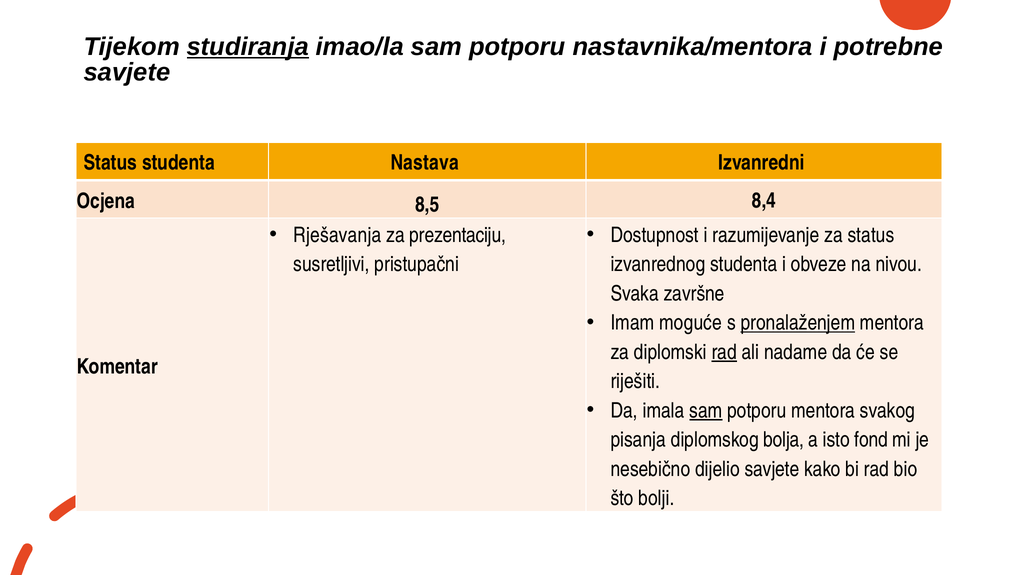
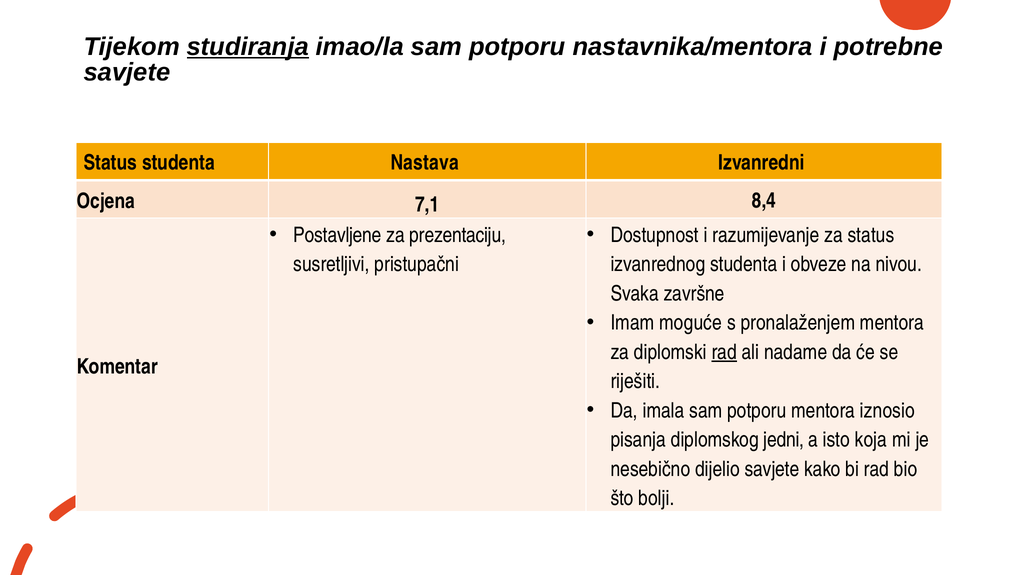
8,5: 8,5 -> 7,1 (427, 204)
Rješavanja: Rješavanja -> Postavljene (338, 235)
pronalaženjem underline: present -> none (798, 323)
sam underline: present -> none (706, 410)
svakog: svakog -> iznosio (887, 410)
bolja: bolja -> jedni (784, 440)
fond: fond -> koja (871, 440)
